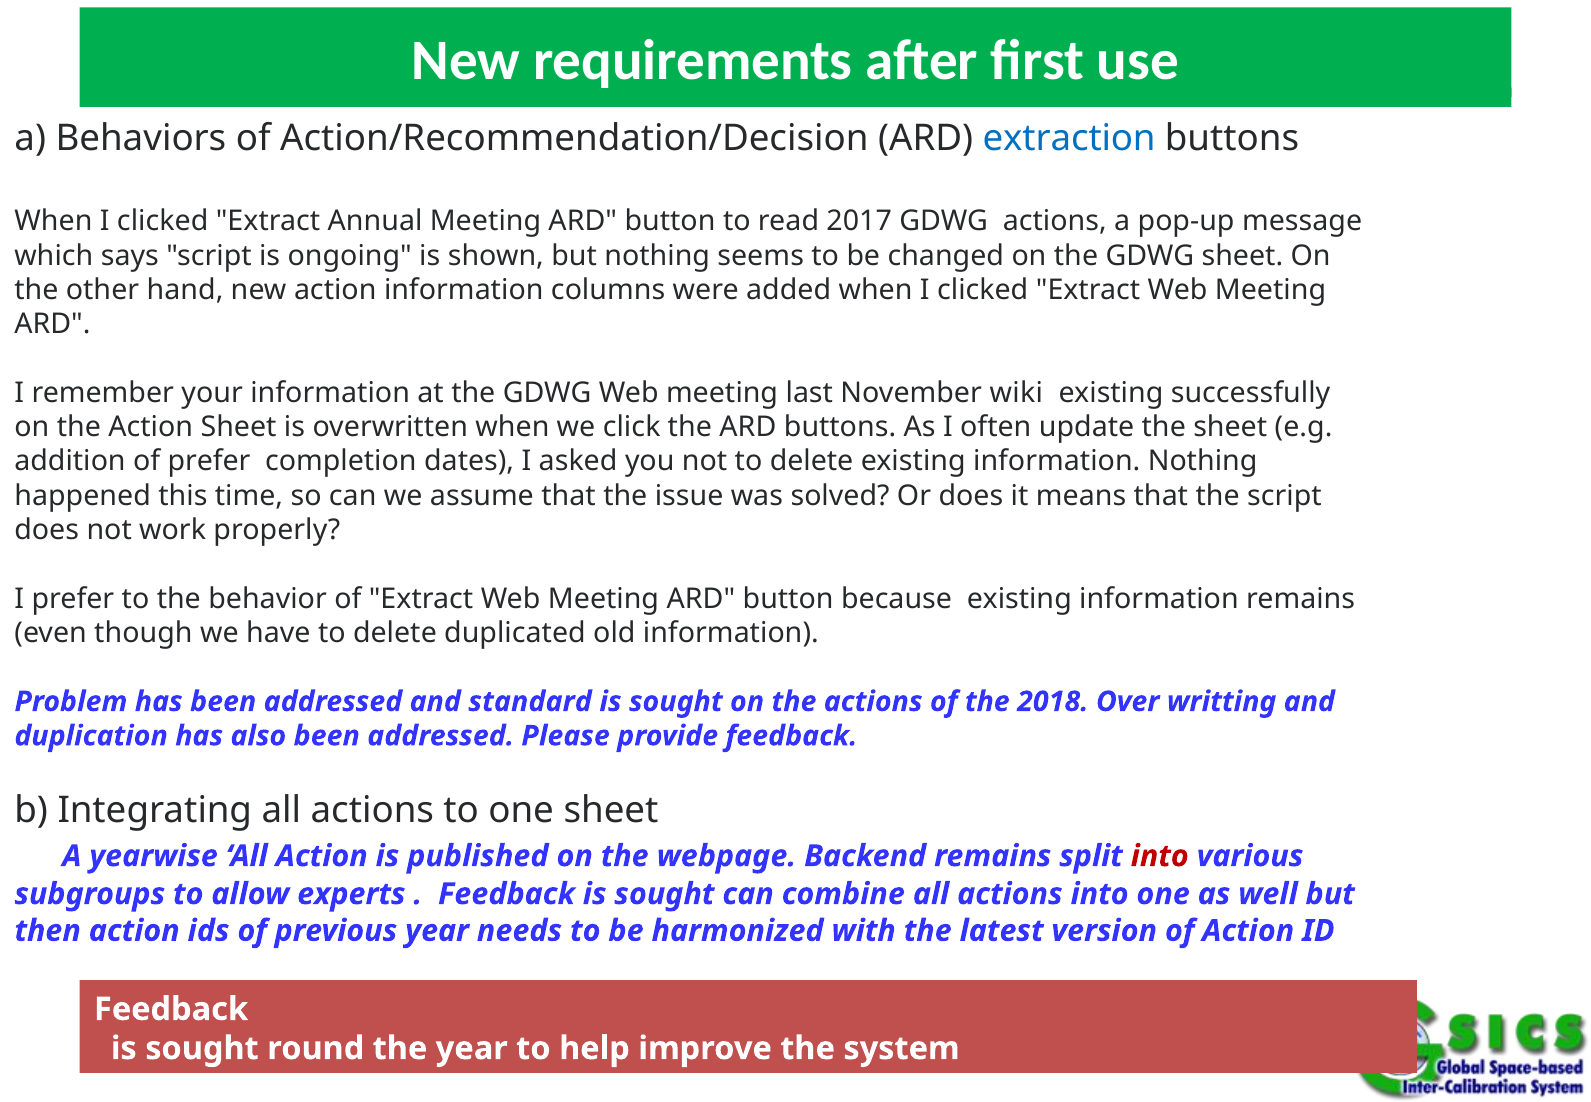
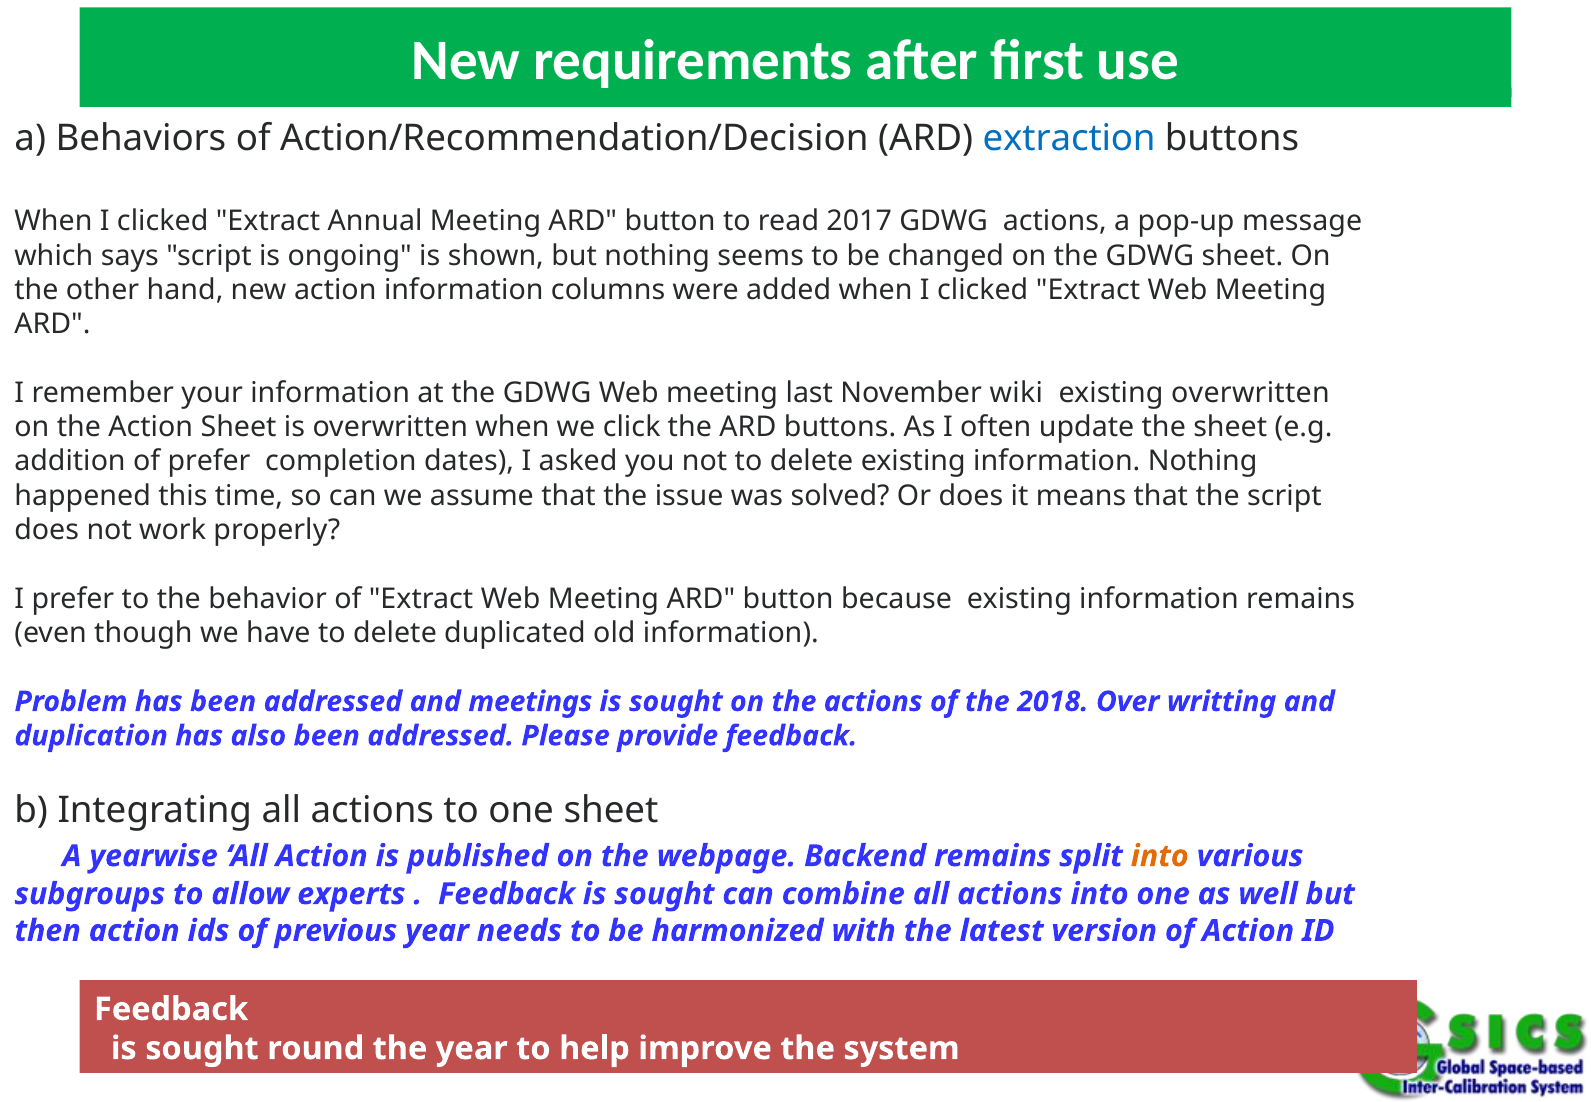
existing successfully: successfully -> overwritten (1250, 393)
standard: standard -> meetings (530, 701)
into colour: red -> orange (1160, 856)
